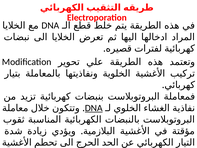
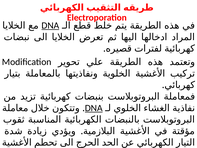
DNA underline: none -> present (50, 25)
